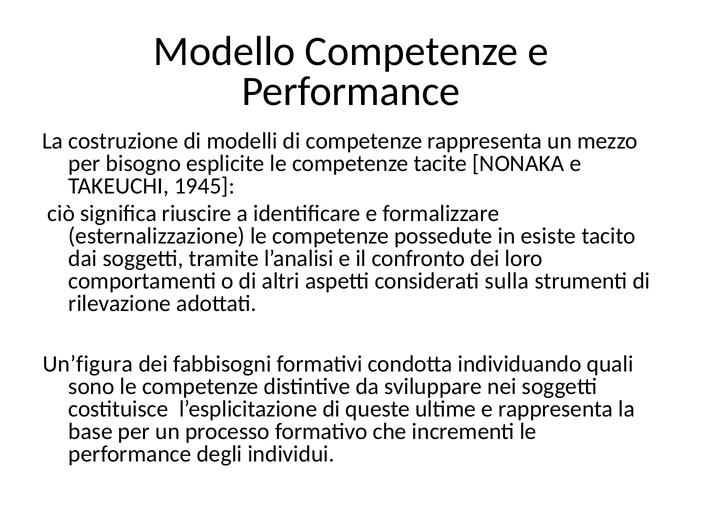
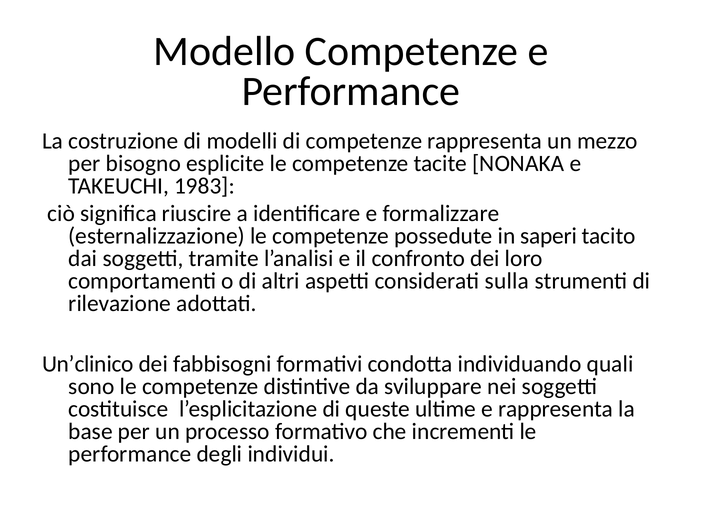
1945: 1945 -> 1983 (204, 186)
esiste: esiste -> saperi (549, 236)
Un’figura: Un’figura -> Un’clinico (88, 364)
